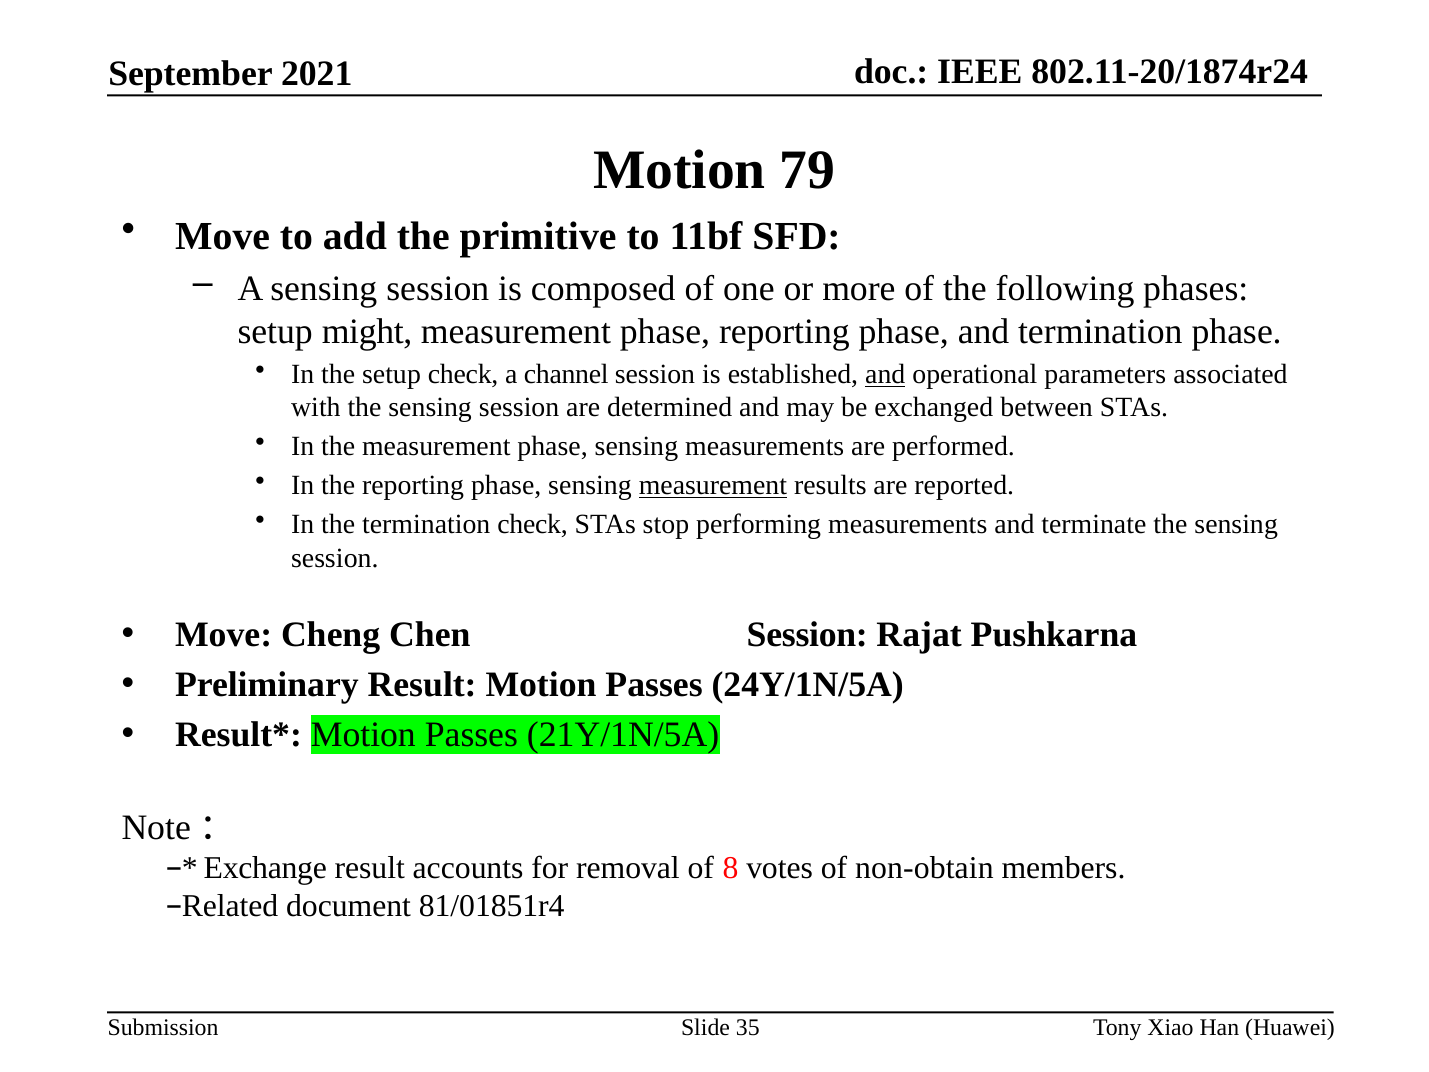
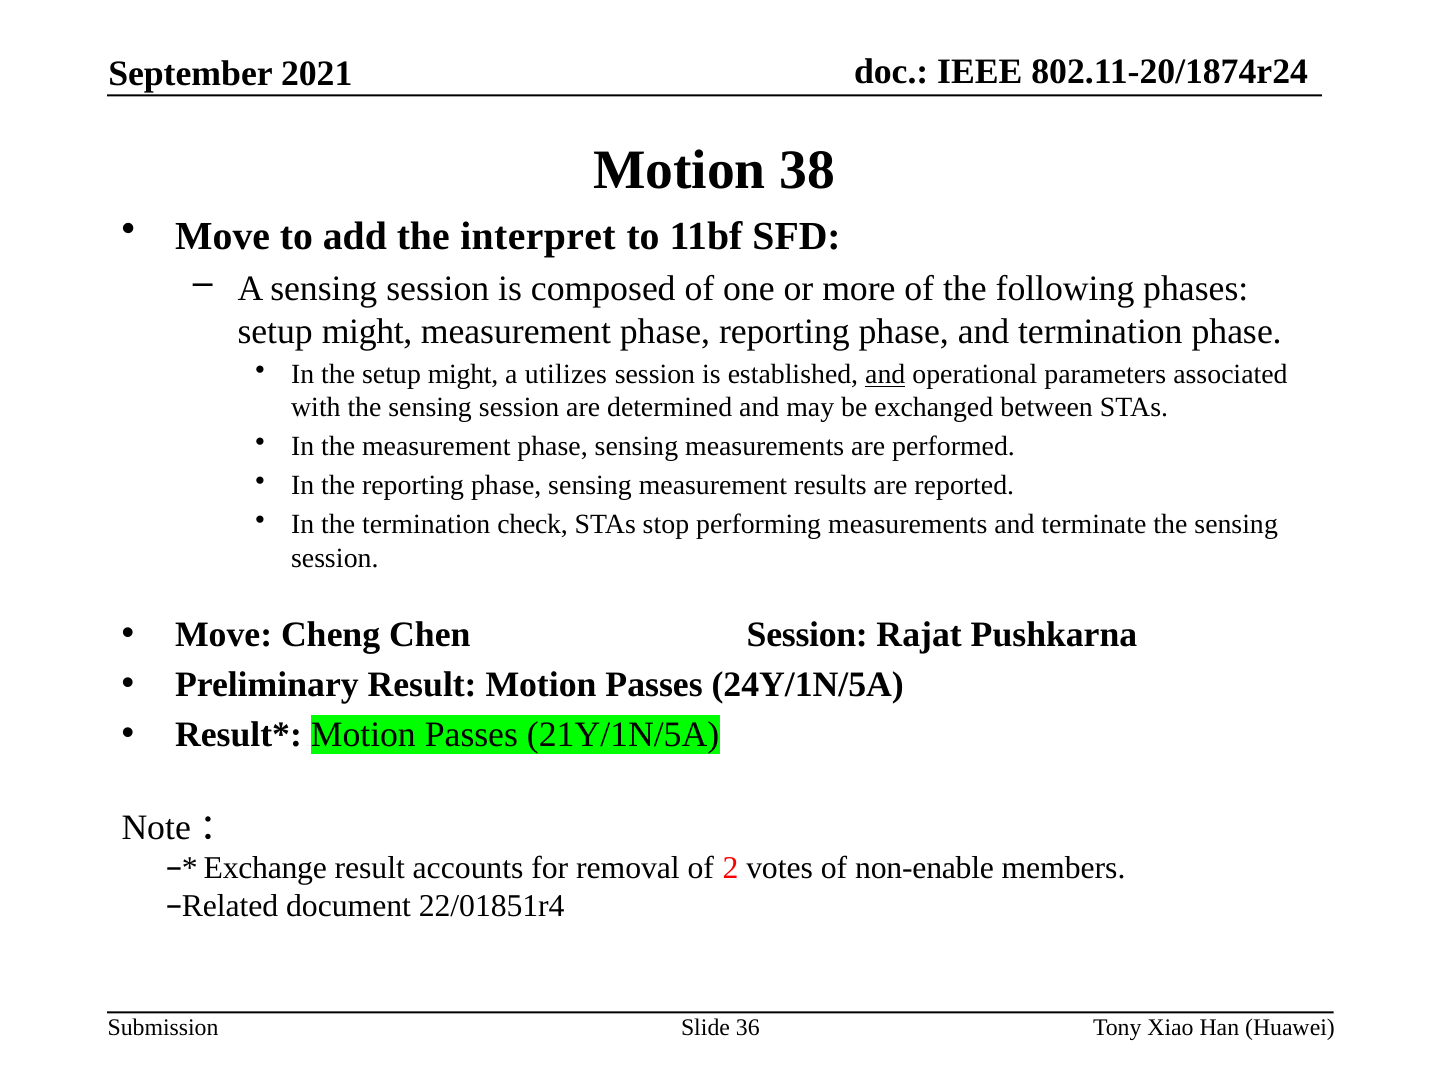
79: 79 -> 38 (807, 171)
primitive: primitive -> interpret (538, 236)
the setup check: check -> might (463, 374)
channel: channel -> utilizes (566, 374)
measurement underline: present -> none (713, 486)
8: 8 -> 2 (731, 867)
non-obtain: non-obtain -> non-enable (925, 867)
81/01851r4: 81/01851r4 -> 22/01851r4 (492, 905)
35: 35 -> 36 (748, 1028)
